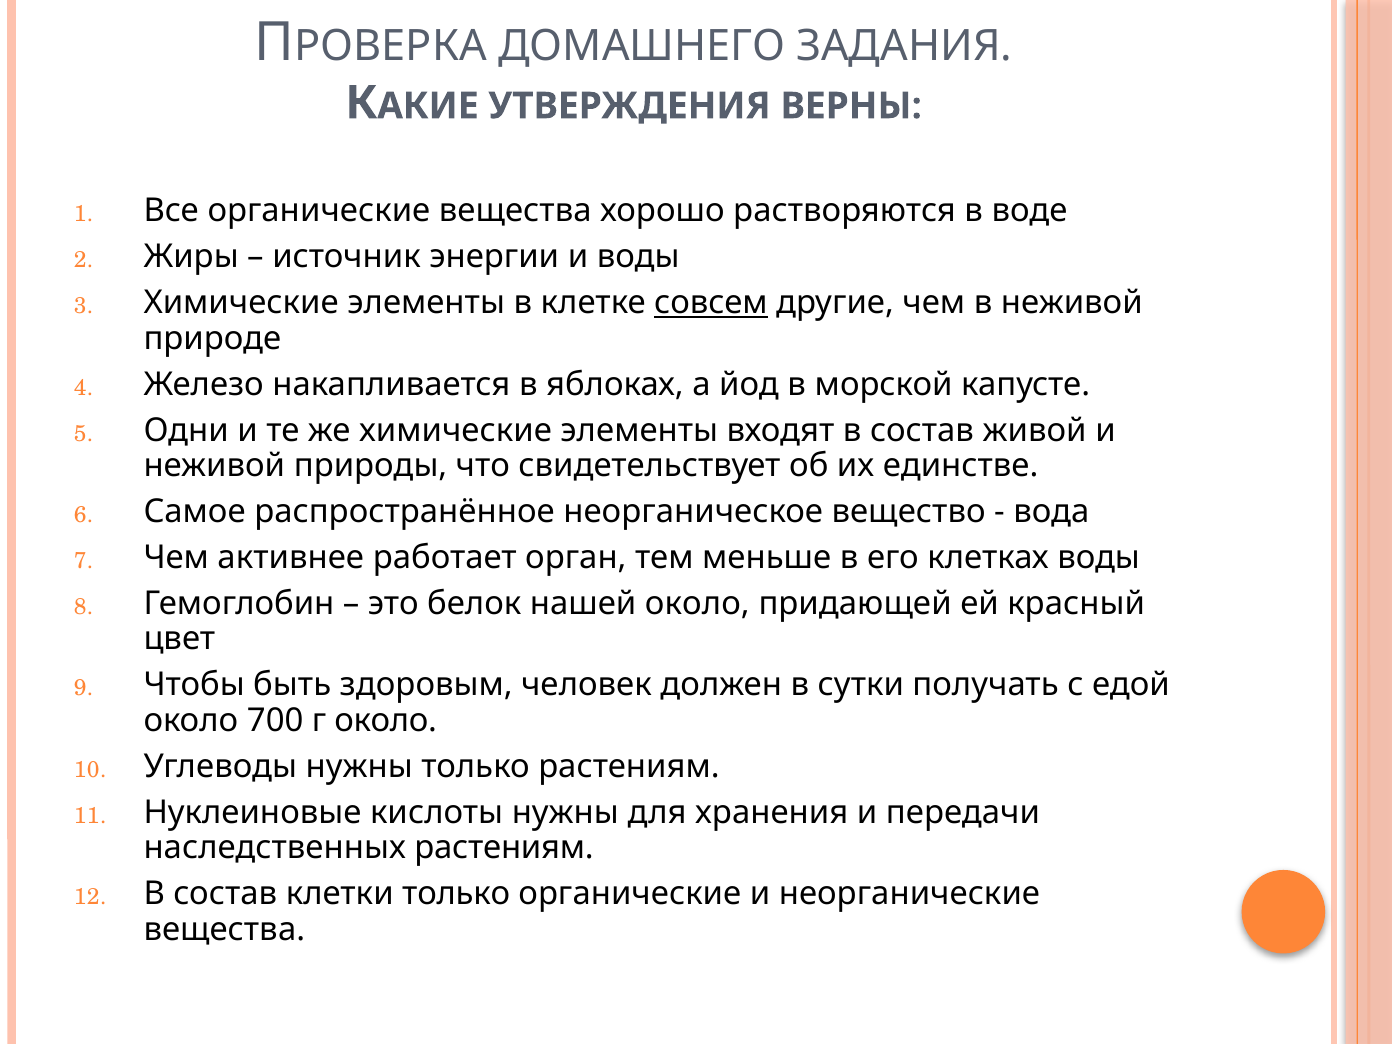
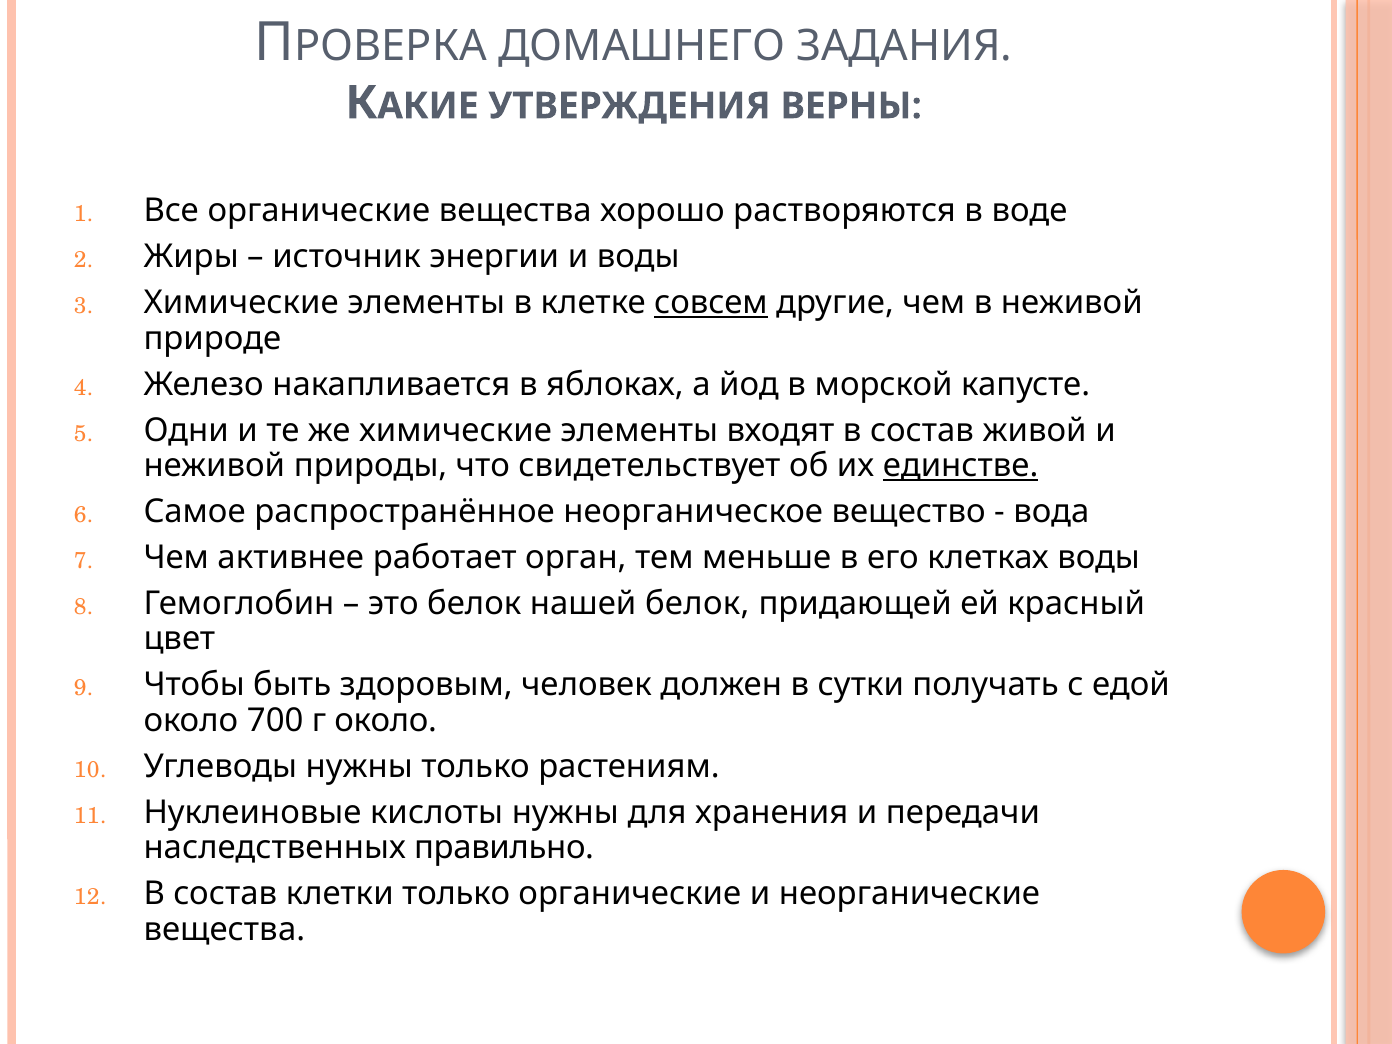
единстве underline: none -> present (961, 466)
нашей около: около -> белок (697, 604)
наследственных растениям: растениям -> правильно (504, 848)
